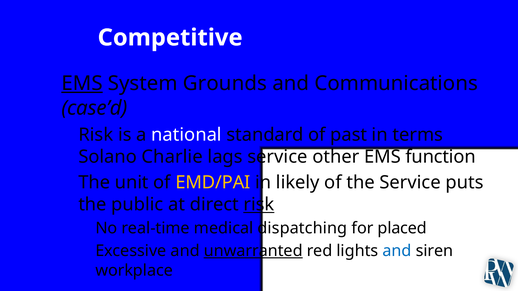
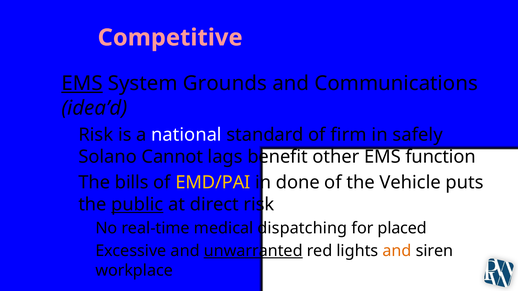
Competitive colour: white -> pink (170, 38)
case’d: case’d -> idea’d (94, 108)
past: past -> firm (349, 135)
terms: terms -> safely (418, 135)
Charlie: Charlie -> Cannot (172, 157)
lags service: service -> benefit (278, 157)
unit: unit -> bills (132, 183)
likely: likely -> done (298, 183)
the Service: Service -> Vehicle (410, 183)
public underline: none -> present (137, 205)
risk underline: present -> none (259, 205)
and colour: blue -> orange (397, 251)
